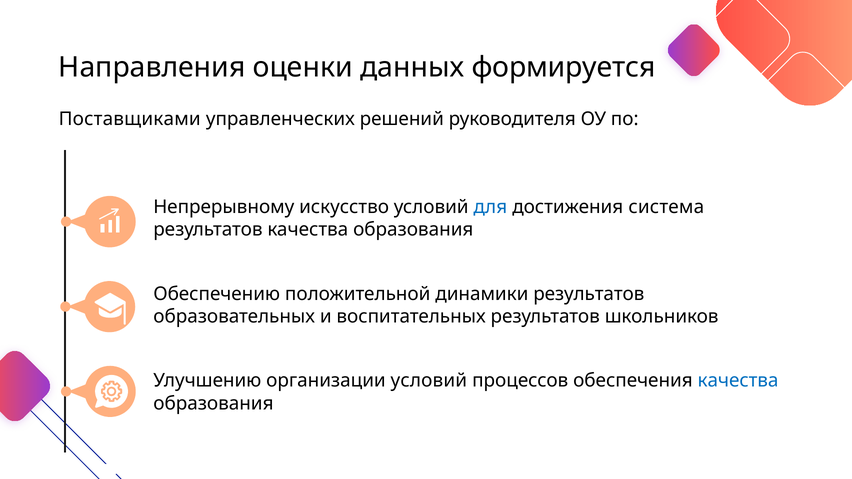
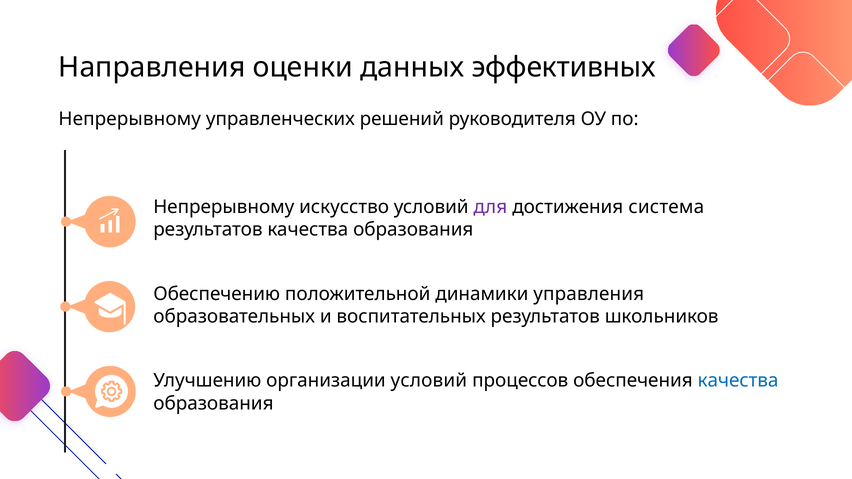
формируется: формируется -> эффективных (564, 67)
Поставщиками: Поставщиками -> Непрерывному (130, 119)
для colour: blue -> purple (490, 207)
динамики результатов: результатов -> управления (589, 294)
